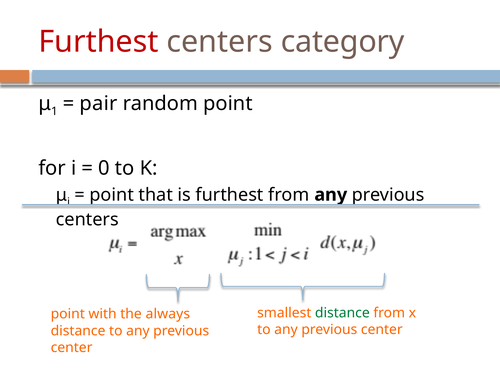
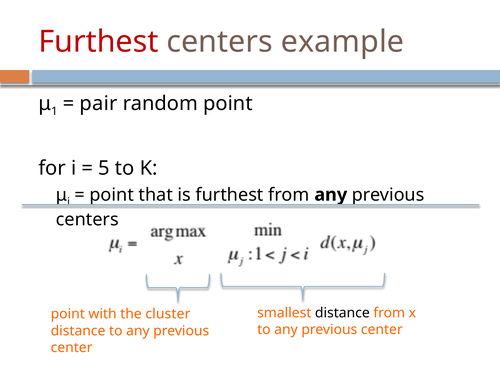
category: category -> example (342, 42)
0: 0 -> 5 (104, 168)
distance colour: green -> black (342, 313)
always: always -> cluster (168, 314)
